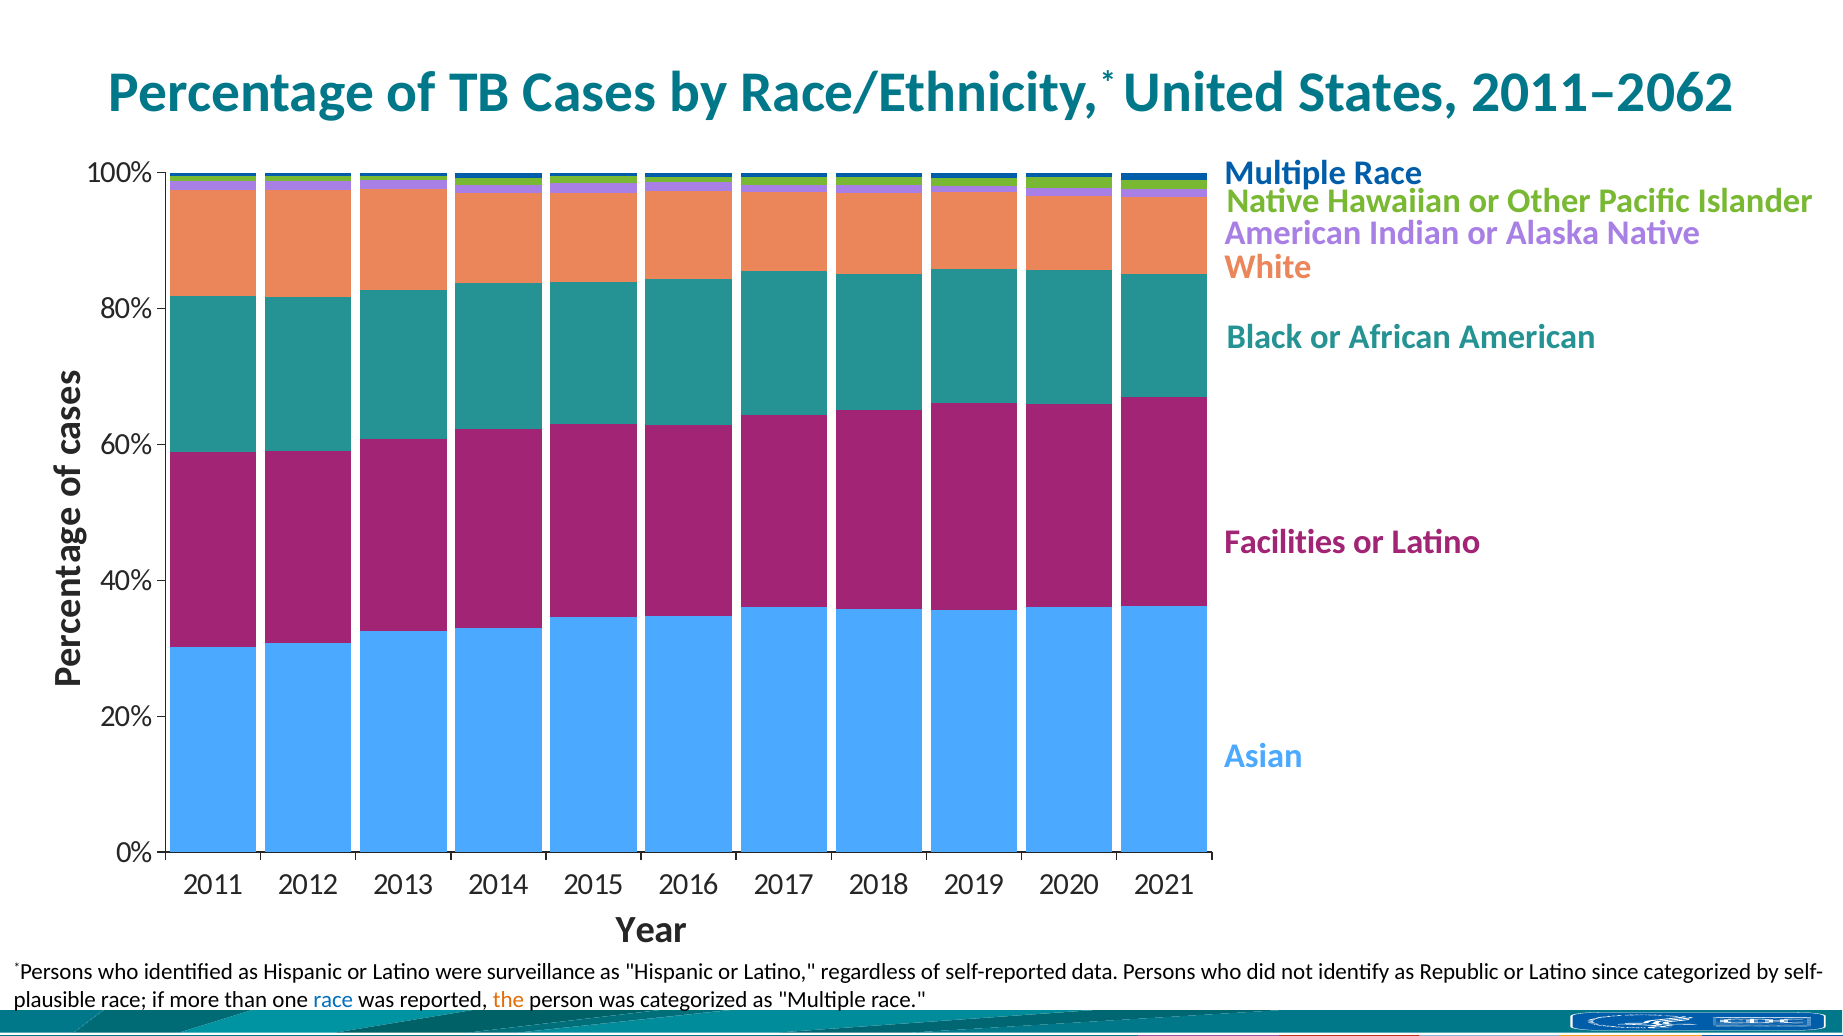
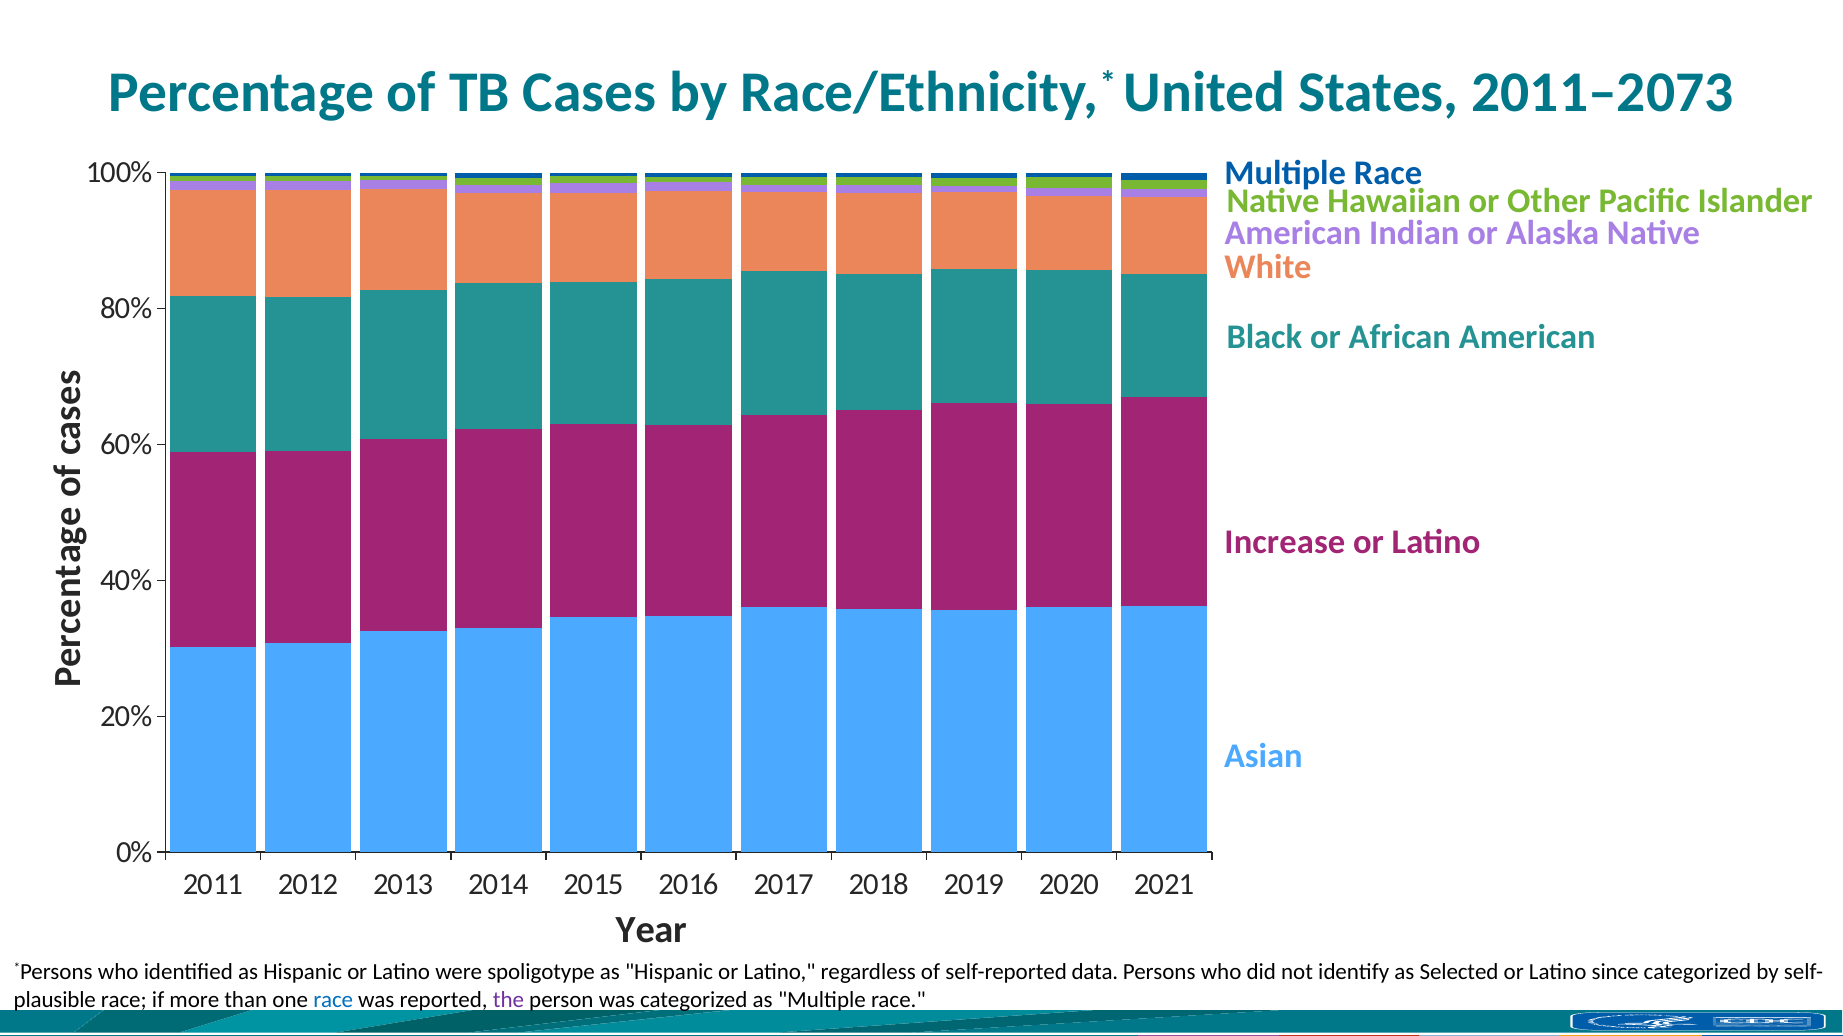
2011–2062: 2011–2062 -> 2011–2073 (1603, 93)
Facilities: Facilities -> Increase (1285, 543)
surveillance: surveillance -> spoligotype (541, 973)
Republic: Republic -> Selected (1459, 973)
the colour: orange -> purple (508, 1000)
